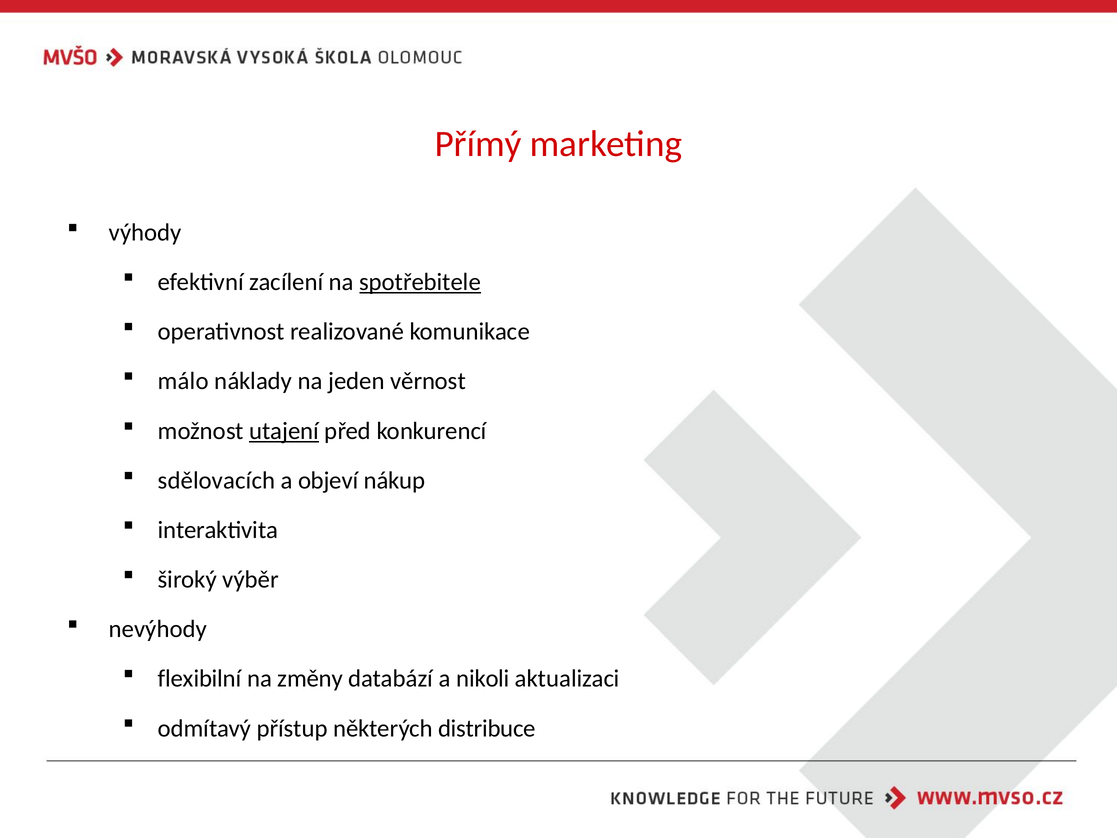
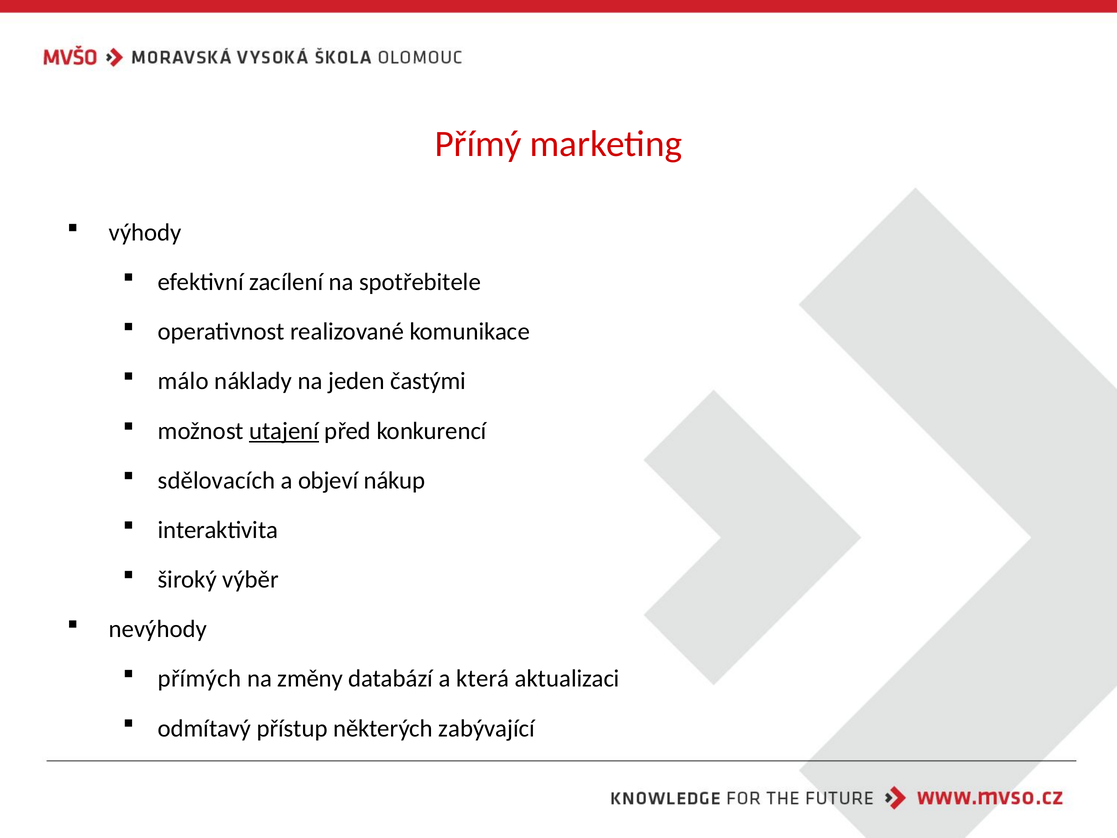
spotřebitele underline: present -> none (420, 282)
věrnost: věrnost -> častými (428, 381)
flexibilní: flexibilní -> přímých (199, 679)
nikoli: nikoli -> která (483, 679)
distribuce: distribuce -> zabývající (487, 728)
